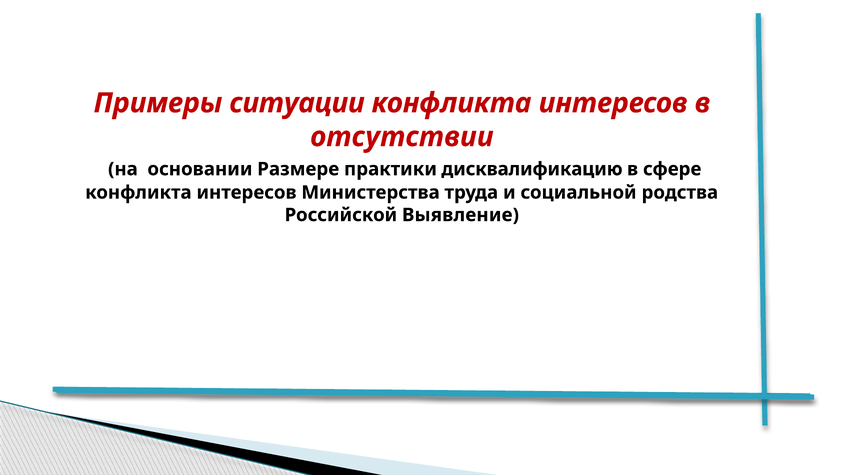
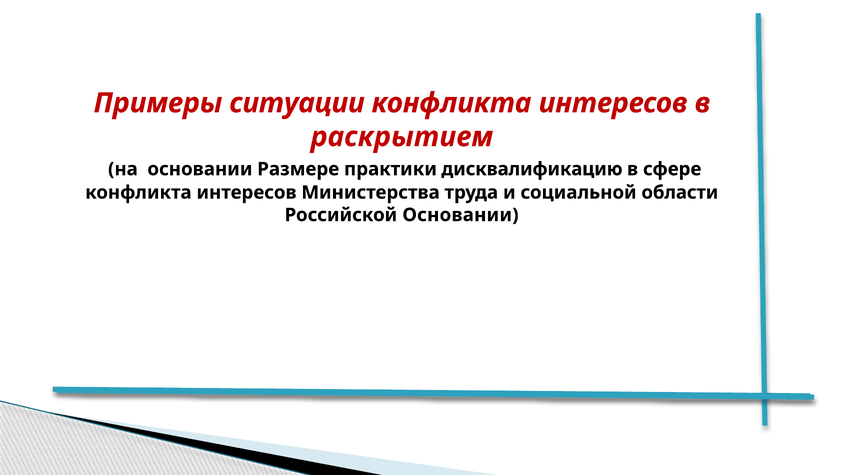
отсутствии: отсутствии -> раскрытием (402, 137)
родства: родства -> области (680, 192)
Российской Выявление: Выявление -> Основании (460, 215)
